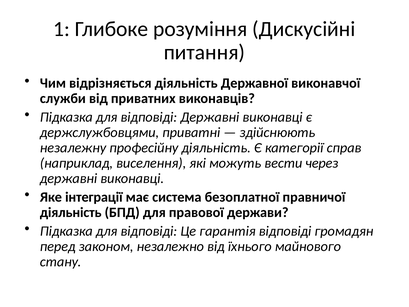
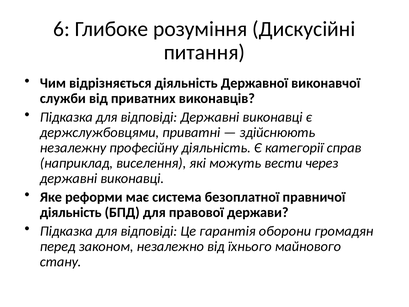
1: 1 -> 6 (62, 29)
інтеграції: інтеграції -> реформи (94, 197)
гарантія відповіді: відповіді -> оборони (285, 231)
